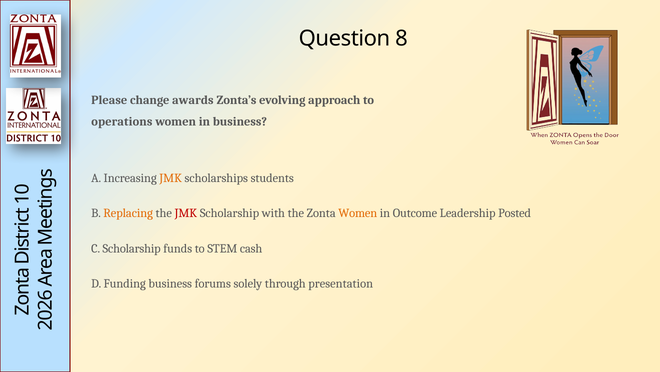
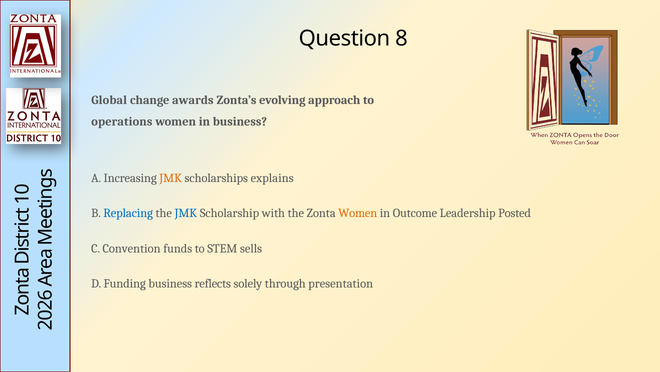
Please: Please -> Global (109, 100)
students: students -> explains (272, 178)
Replacing colour: orange -> blue (128, 213)
JMK colour: red -> blue (186, 213)
C Scholarship: Scholarship -> Convention (132, 248)
cash: cash -> sells (251, 248)
forums: forums -> reflects (213, 283)
